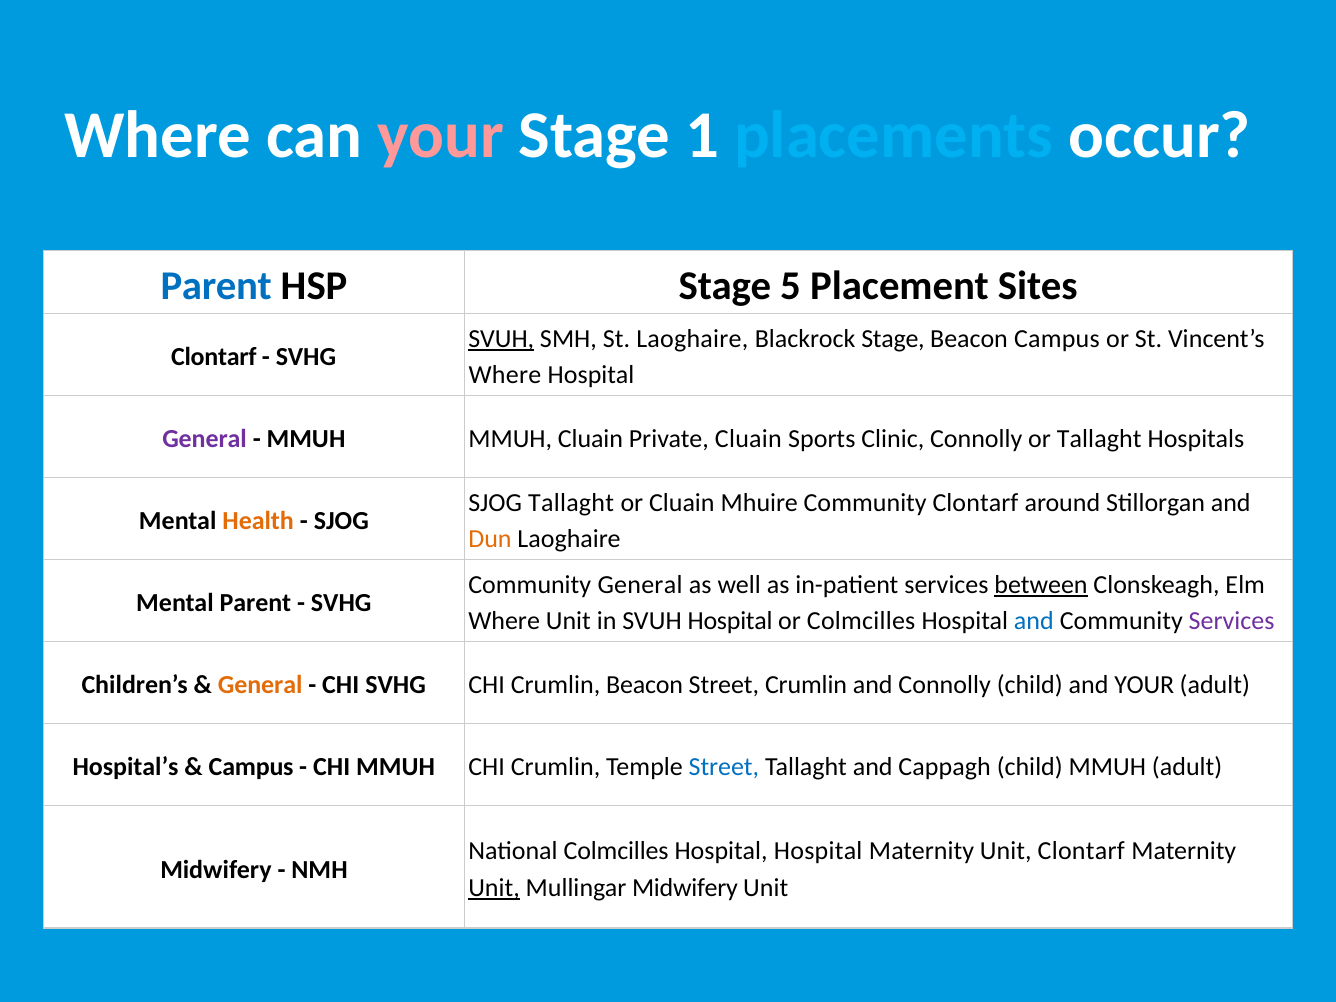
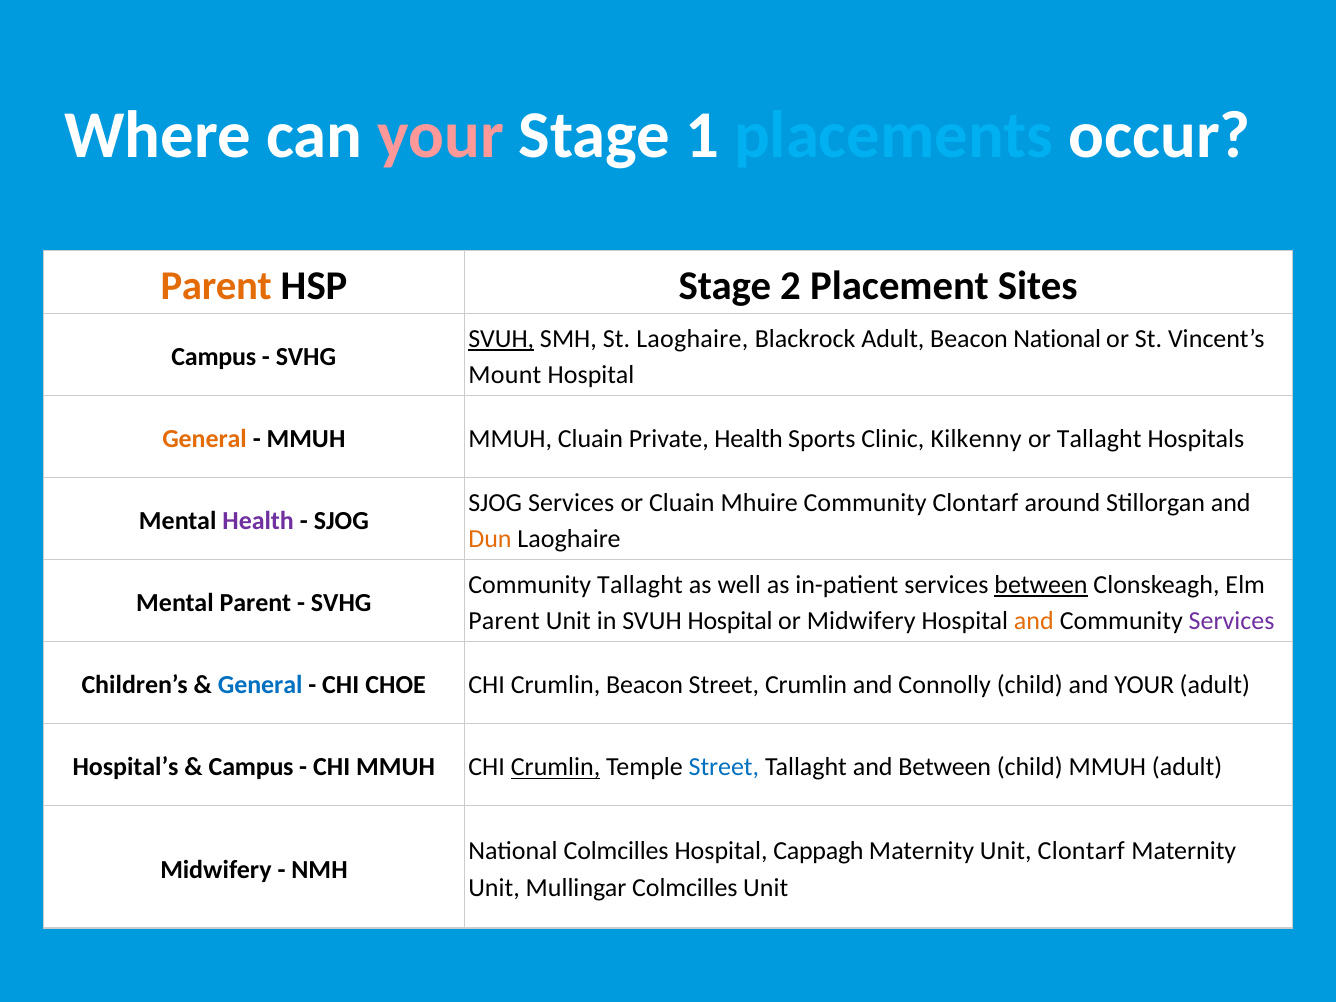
Parent colour: blue -> orange (216, 286)
5: 5 -> 2 (791, 286)
Blackrock Stage: Stage -> Adult (893, 339)
Beacon Campus: Campus -> National (1057, 339)
Clontarf: Clontarf -> Campus (214, 357)
Where: Where -> Mount (505, 375)
General colour: purple -> orange (205, 439)
Private Cluain: Cluain -> Health (749, 439)
Clinic Connolly: Connolly -> Kilkenny (976, 439)
SJOG Tallaght: Tallaght -> Services (571, 503)
Health colour: orange -> purple (258, 521)
Community General: General -> Tallaght (640, 585)
Where: Where -> Parent (504, 621)
or Colmcilles: Colmcilles -> Midwifery (861, 621)
and colour: blue -> orange (1034, 621)
General colour: orange -> blue (260, 685)
CHI SVHG: SVHG -> CHOE (396, 685)
Crumlin underline: none -> present (556, 767)
and Cappagh: Cappagh -> Between (945, 767)
Hospital Hospital: Hospital -> Cappagh (818, 851)
Unit underline: present -> none (494, 888)
Mullingar Midwifery: Midwifery -> Colmcilles (685, 888)
